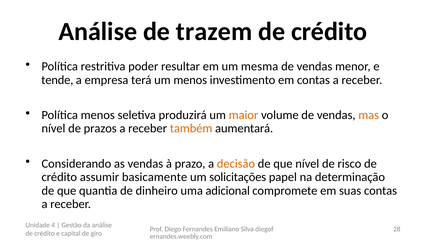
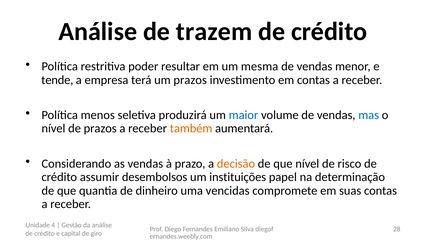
um menos: menos -> prazos (190, 80)
maior colour: orange -> blue (243, 115)
mas colour: orange -> blue (369, 115)
basicamente: basicamente -> desembolsos (155, 177)
solicitações: solicitações -> instituições (238, 177)
adicional: adicional -> vencidas (228, 190)
